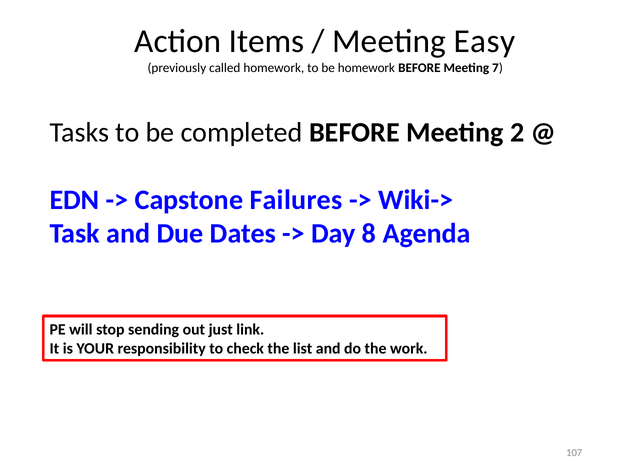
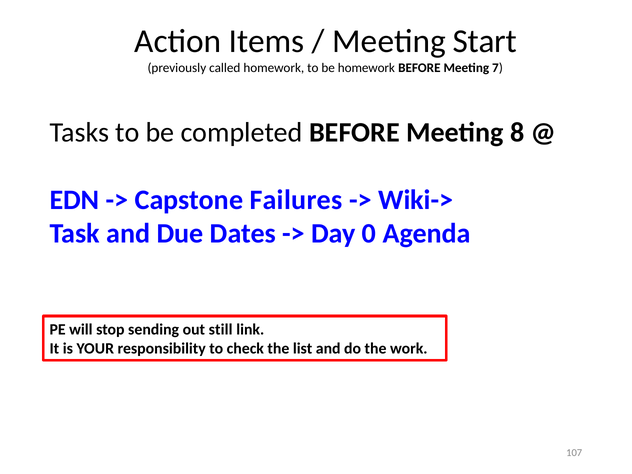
Easy: Easy -> Start (485, 41)
2: 2 -> 8 (517, 133)
8: 8 -> 0 (369, 234)
just: just -> still (221, 330)
